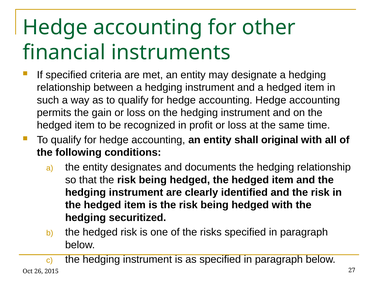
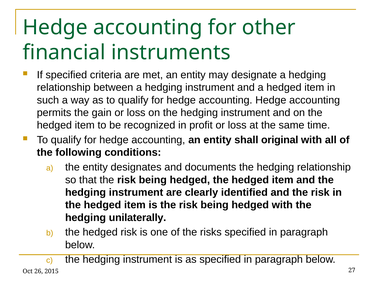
securitized: securitized -> unilaterally (138, 218)
